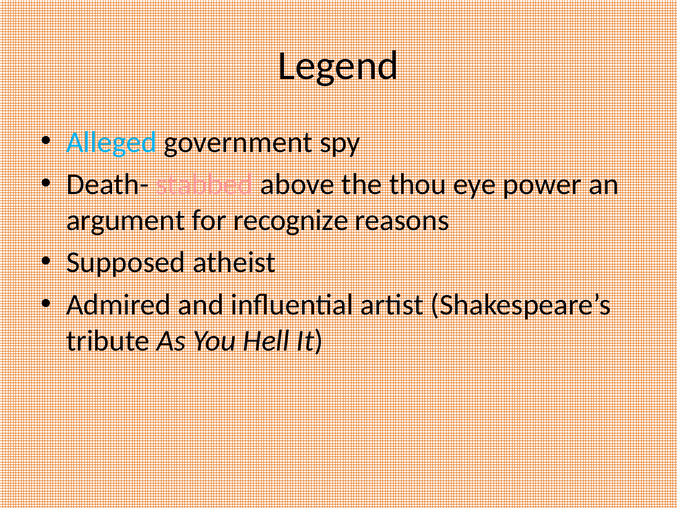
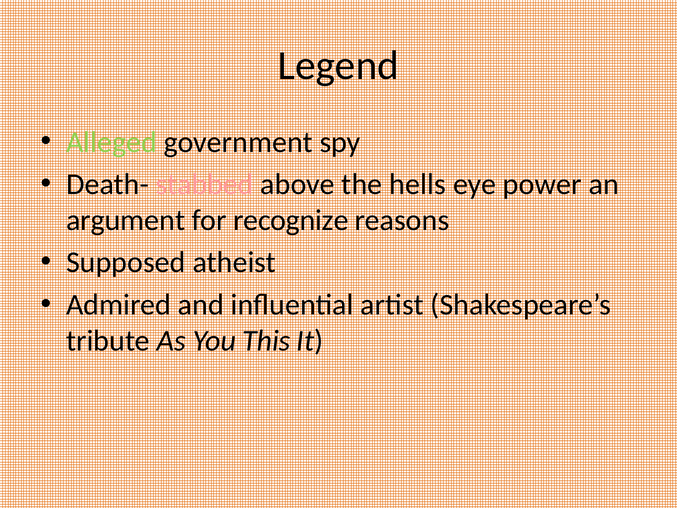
Alleged colour: light blue -> light green (111, 142)
thou: thou -> hells (418, 184)
Hell: Hell -> This (266, 341)
